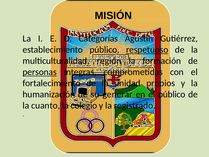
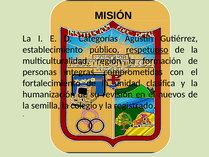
personas underline: present -> none (40, 72)
propios: propios -> clasifica (161, 83)
generar: generar -> revisión (118, 94)
el público: público -> nuevos (172, 94)
cuanto: cuanto -> semilla (46, 105)
